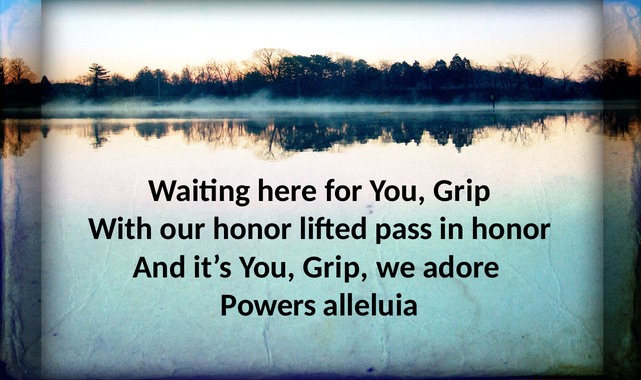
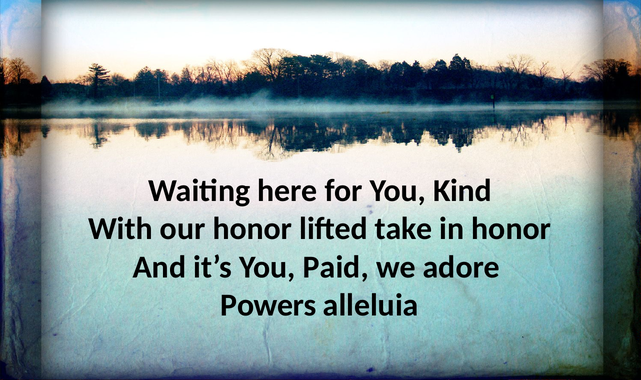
for You Grip: Grip -> Kind (462, 191)
pass: pass -> take (404, 229)
it’s You Grip: Grip -> Paid (336, 267)
